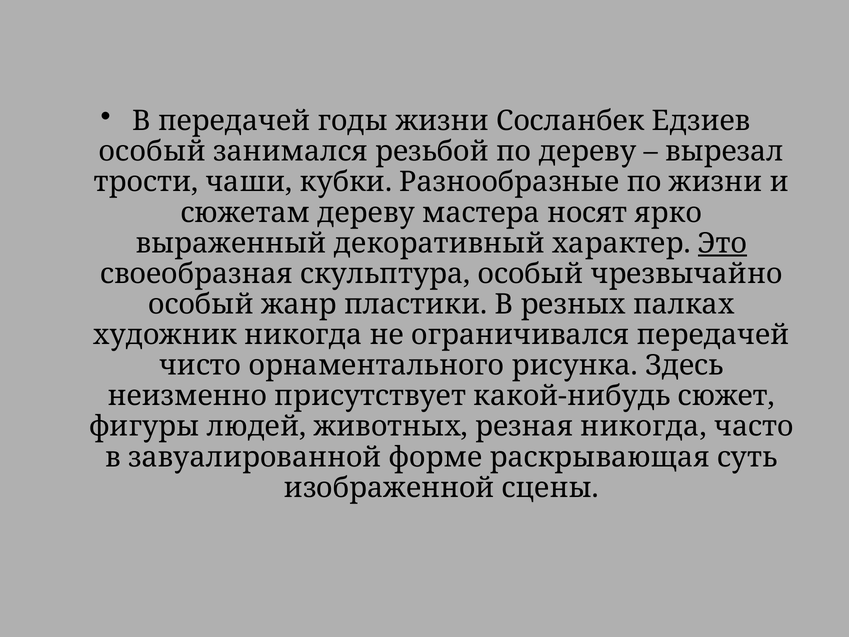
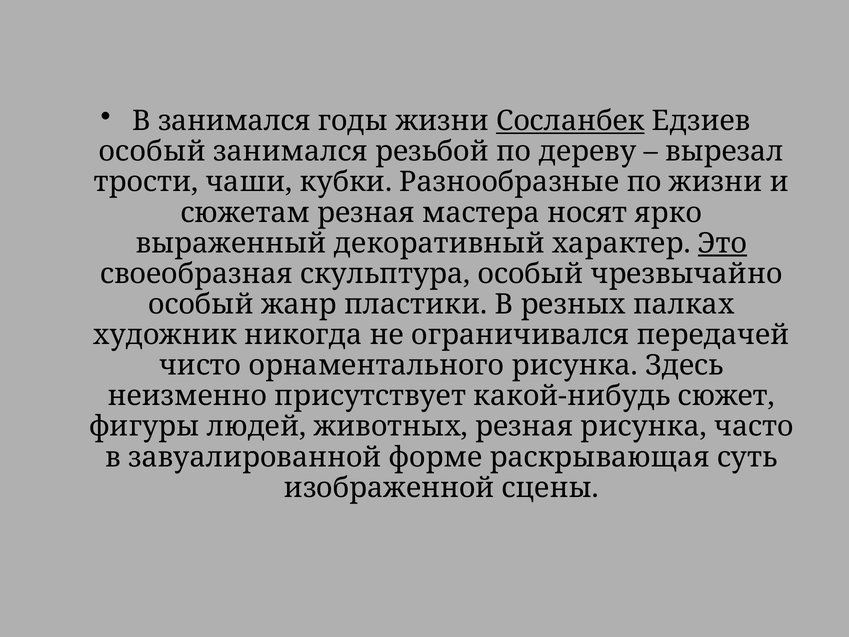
В передачей: передачей -> занимался (234, 121)
Сосланбек underline: none -> present (570, 121)
сюжетам дереву: дереву -> резная (366, 213)
резная никогда: никогда -> рисунка (644, 426)
